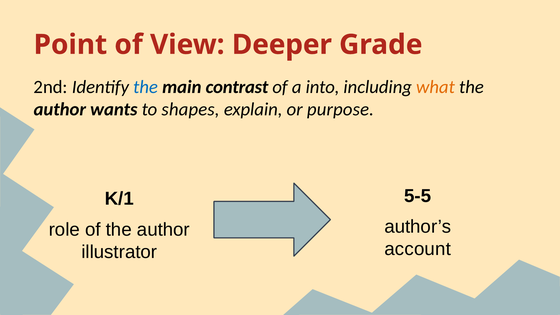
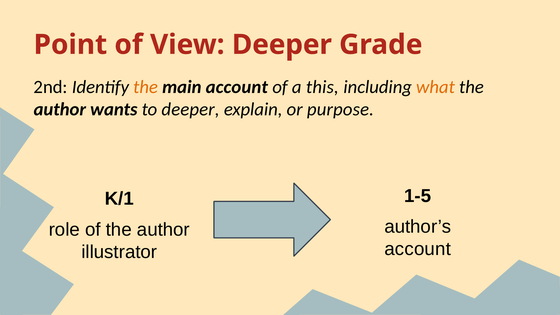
the colour: blue -> orange (145, 87)
main contrast: contrast -> account (237, 87)
into: into -> this (322, 87)
to shapes: shapes -> deeper (190, 109)
5-5: 5-5 -> 1-5 (418, 196)
